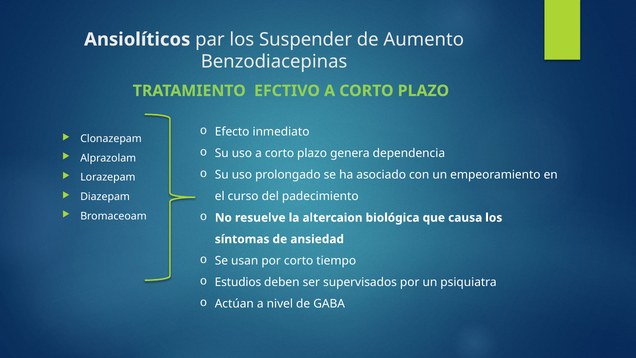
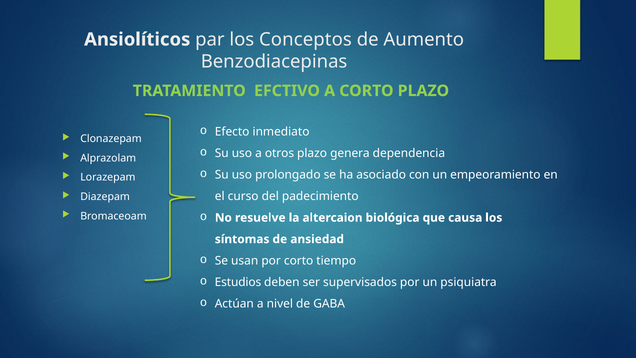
Suspender: Suspender -> Conceptos (305, 39)
uso a corto: corto -> otros (280, 153)
